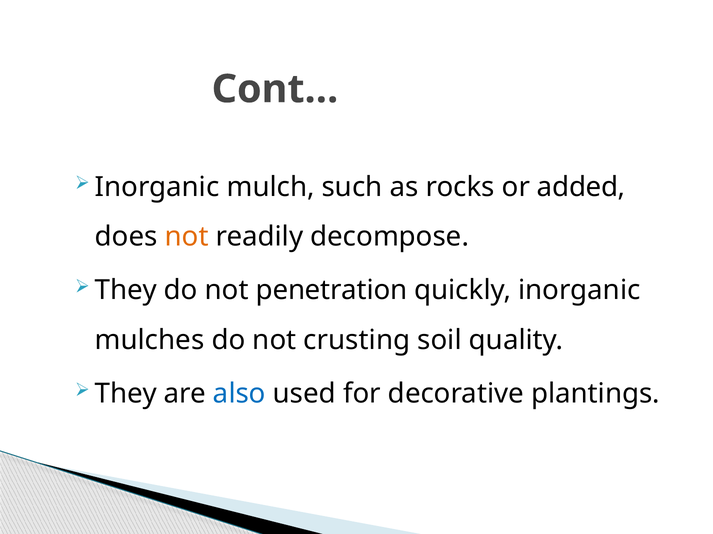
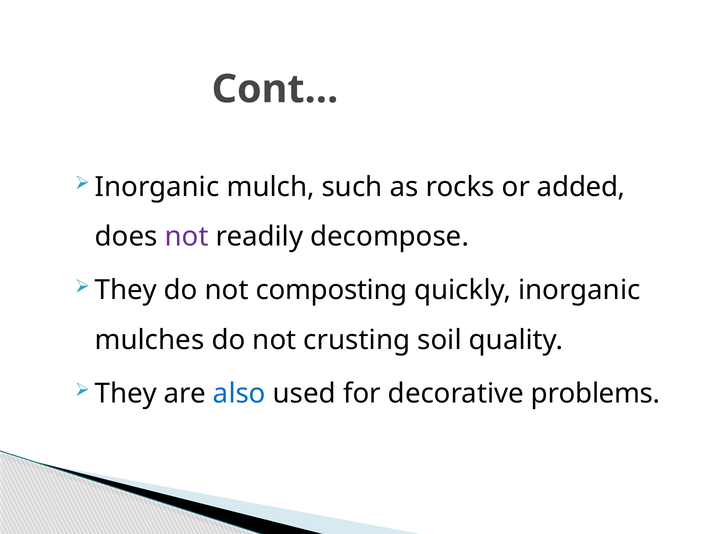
not colour: orange -> purple (187, 237)
penetration: penetration -> composting (332, 291)
plantings: plantings -> problems (596, 394)
